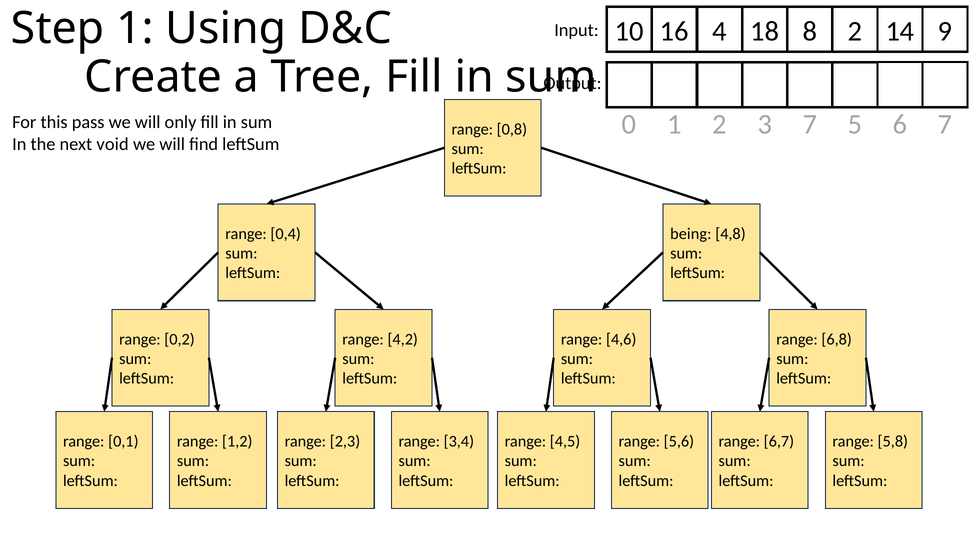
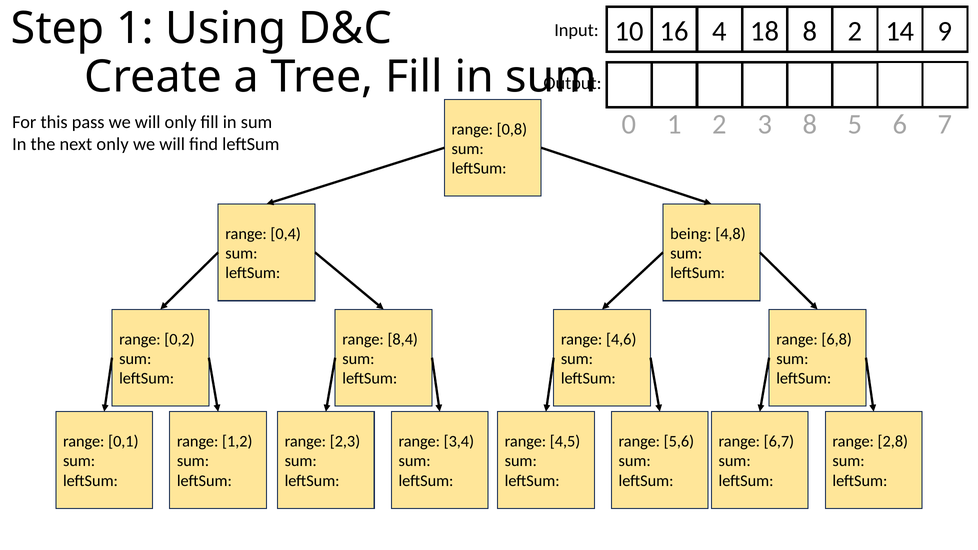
3 7: 7 -> 8 (810, 124)
next void: void -> only (113, 144)
4,2: 4,2 -> 8,4 (403, 339)
5,8: 5,8 -> 2,8 (893, 442)
